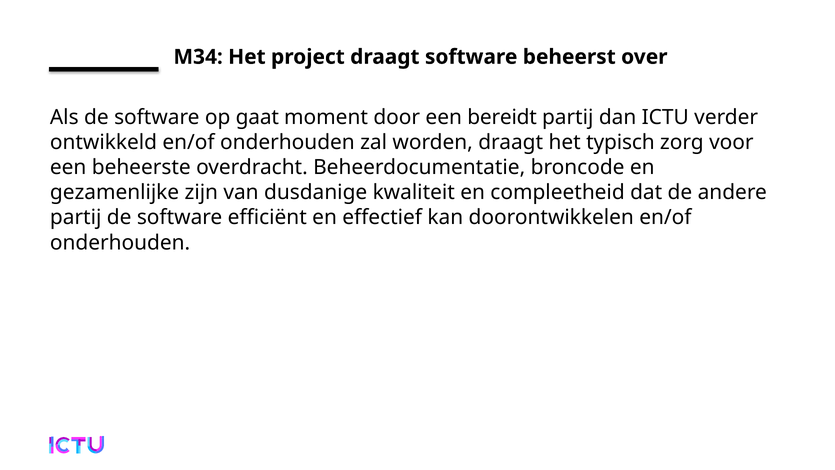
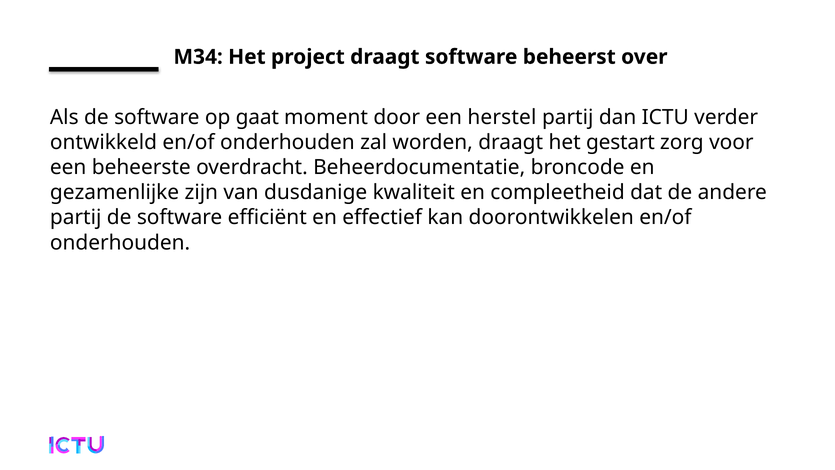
bereidt: bereidt -> herstel (502, 117)
typisch: typisch -> gestart (620, 142)
